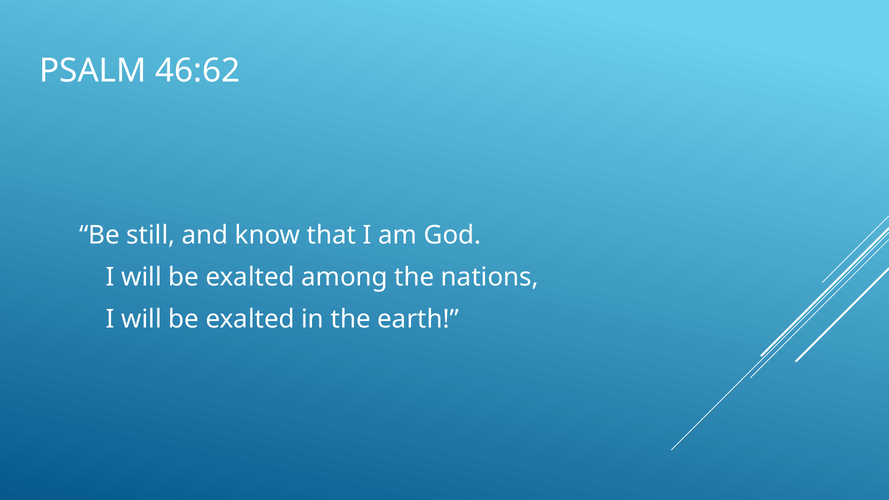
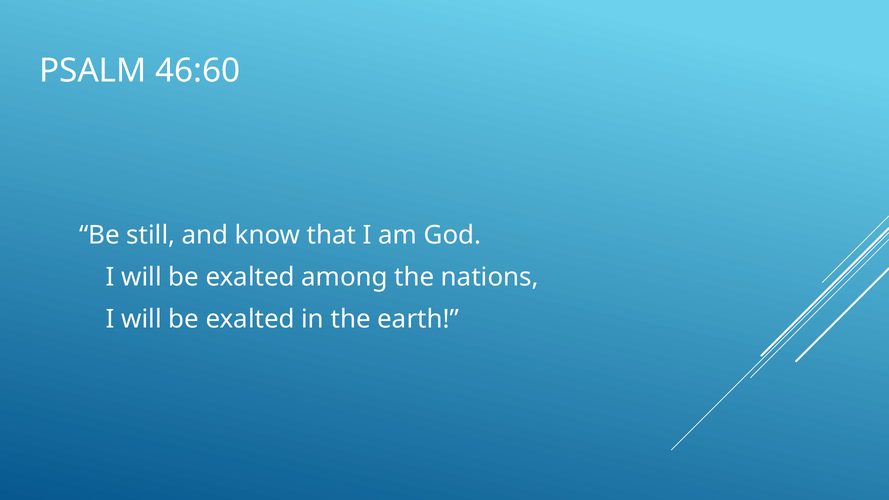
46:62: 46:62 -> 46:60 (198, 71)
